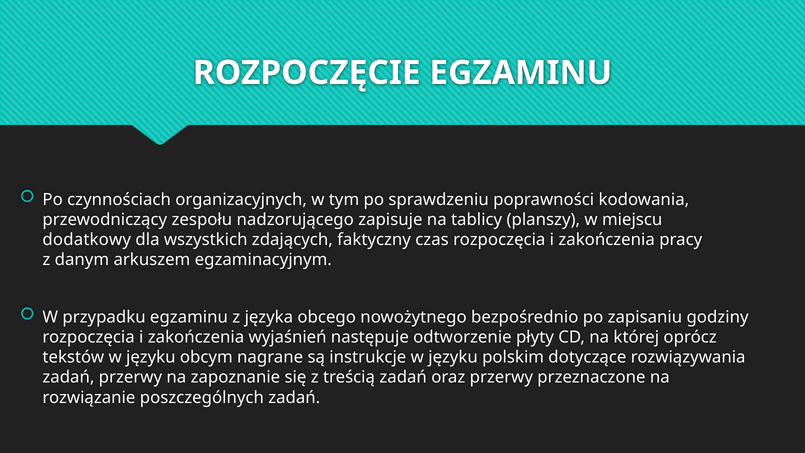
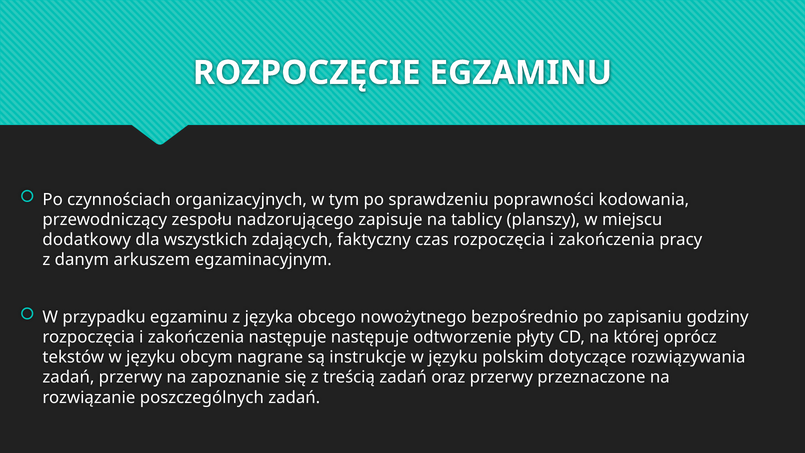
zakończenia wyjaśnień: wyjaśnień -> następuje (288, 337)
